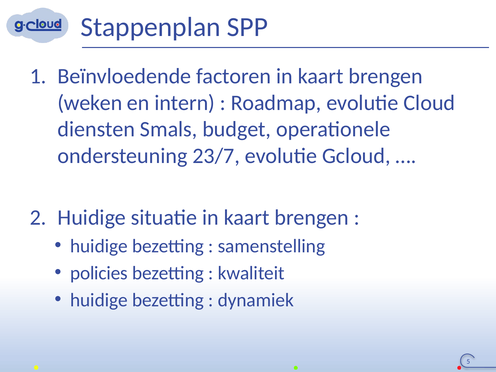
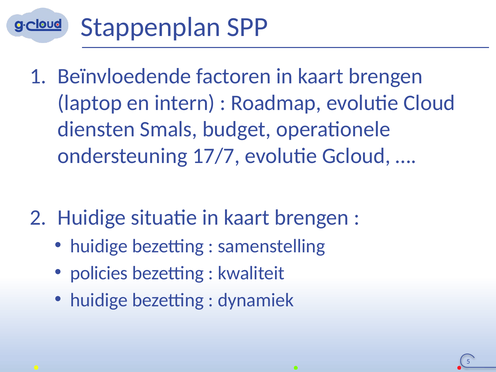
weken: weken -> laptop (90, 103)
23/7: 23/7 -> 17/7 (216, 156)
